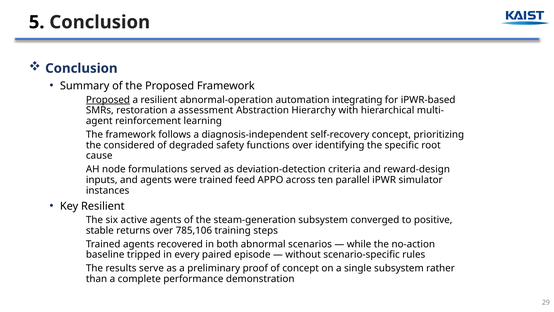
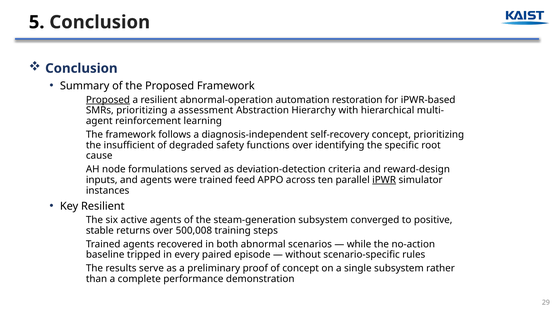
integrating: integrating -> restoration (357, 100)
SMRs restoration: restoration -> prioritizing (142, 110)
considered: considered -> insufficient (129, 145)
iPWR underline: none -> present (384, 180)
785,106: 785,106 -> 500,008 (194, 230)
